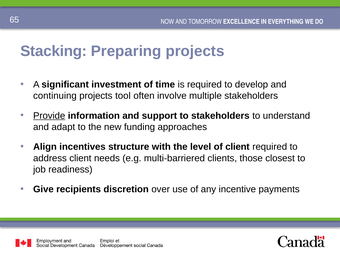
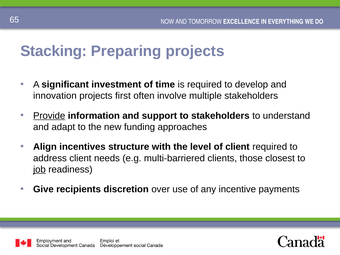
continuing: continuing -> innovation (55, 96)
tool: tool -> first (123, 96)
job underline: none -> present (39, 170)
